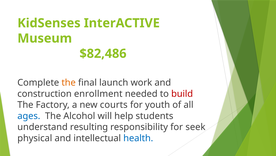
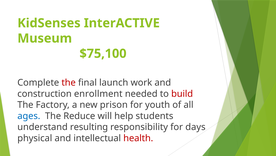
$82,486: $82,486 -> $75,100 (103, 53)
the colour: orange -> red (69, 82)
courts: courts -> prison (114, 104)
Alcohol: Alcohol -> Reduce (79, 115)
seek: seek -> days (195, 127)
health colour: blue -> red (138, 138)
